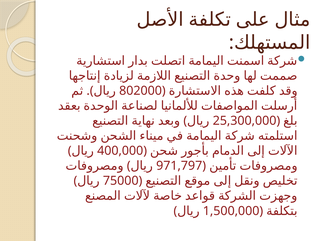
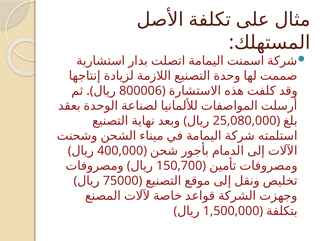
802000: 802000 -> 800006 (141, 91)
25,300,000: 25,300,000 -> 25,080,000 (245, 121)
971,797: 971,797 -> 150,700 (179, 166)
